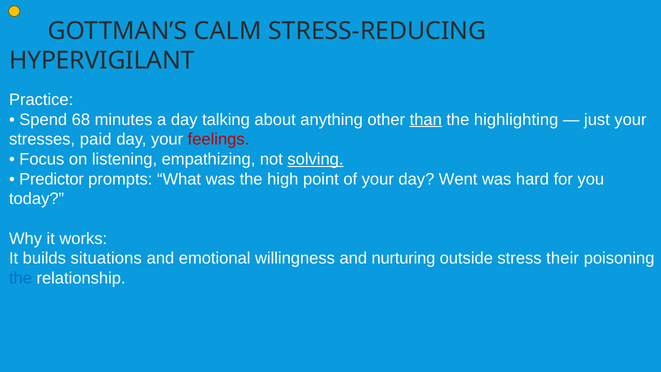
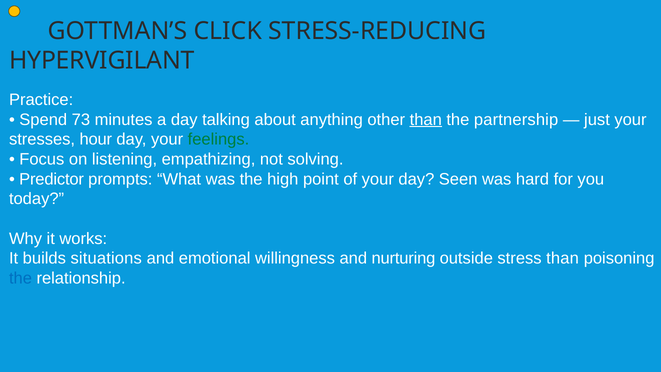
CALM: CALM -> CLICK (228, 31)
68: 68 -> 73 (81, 120)
highlighting: highlighting -> partnership (516, 120)
paid: paid -> hour (96, 139)
feelings colour: red -> green (218, 139)
solving underline: present -> none (315, 159)
Went: Went -> Seen (458, 179)
stress their: their -> than (563, 258)
